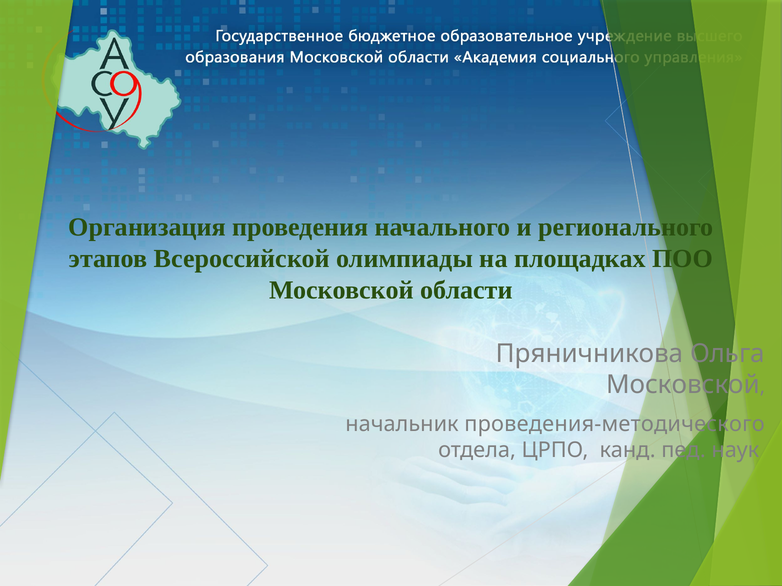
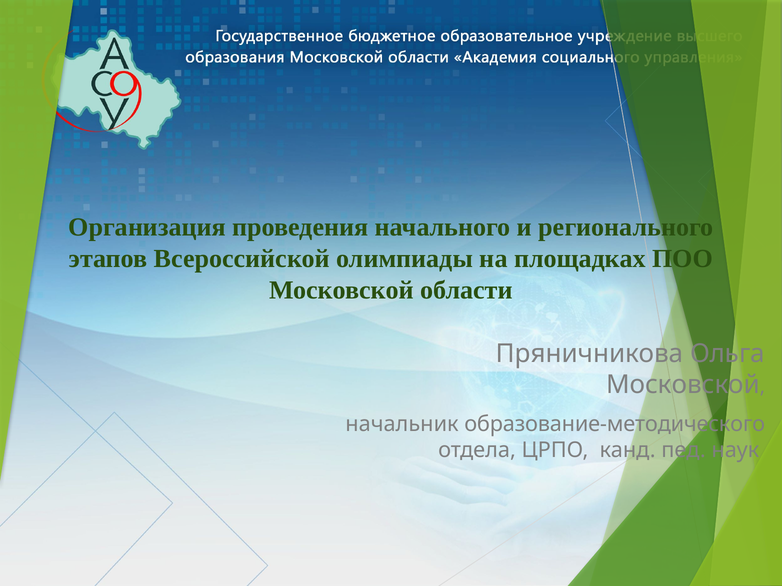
проведения-методического: проведения-методического -> образование-методического (615, 424)
